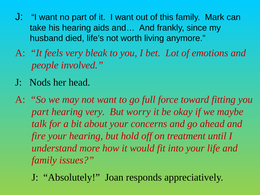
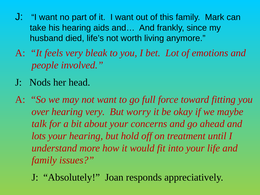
part: part -> over (40, 112)
fire: fire -> lots (39, 136)
